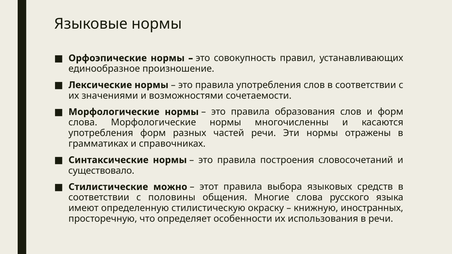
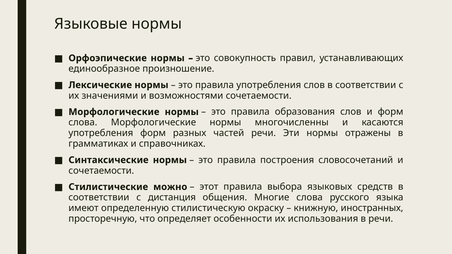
существовало: существовало -> сочетаемости (101, 171)
половины: половины -> дистанция (172, 198)
